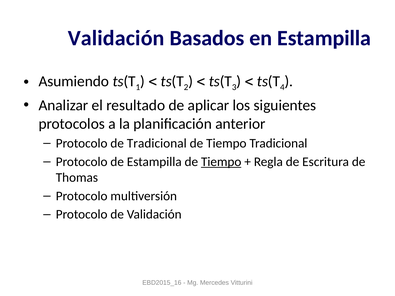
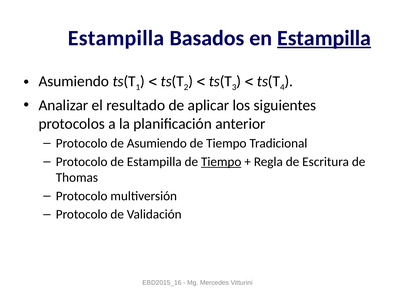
Validación: Validación -> Estampilla (116, 38)
Estampilla underline: none -> present (324, 38)
de Tradicional: Tradicional -> Asumiendo (157, 143)
